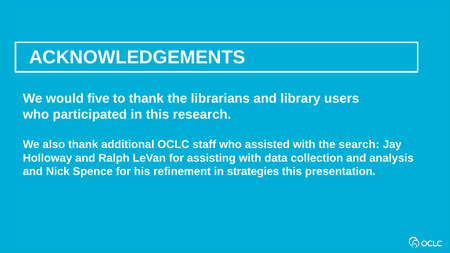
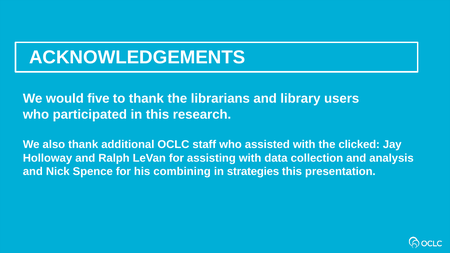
search: search -> clicked (359, 145)
refinement: refinement -> combining (182, 172)
